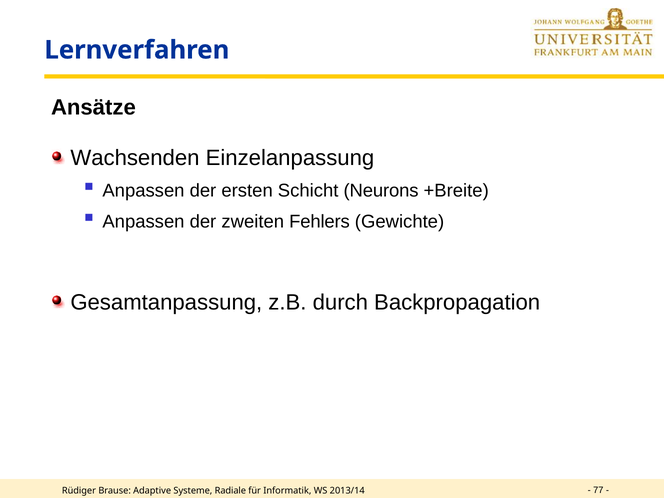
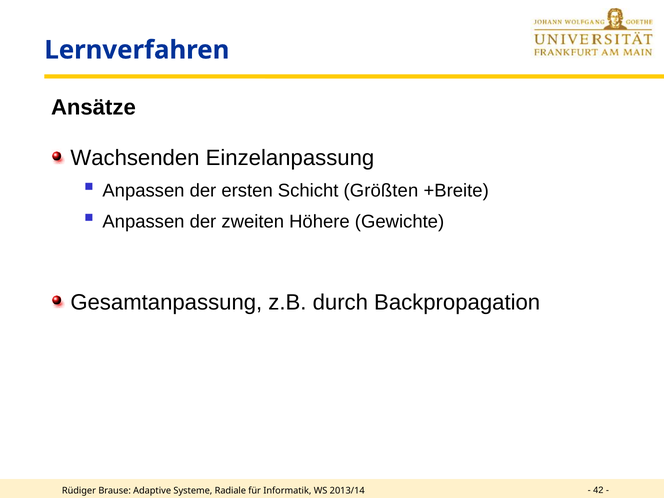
Neurons: Neurons -> Größten (381, 191)
Fehlers: Fehlers -> Höhere (319, 222)
77: 77 -> 42 (598, 490)
